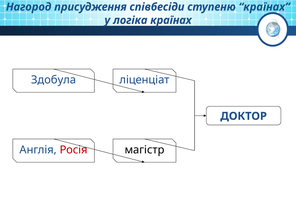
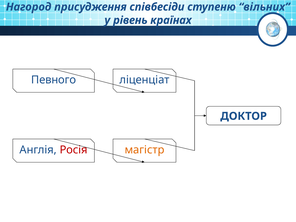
ступеню країнах: країнах -> вільних (264, 7)
логіка: логіка -> рівень (130, 20)
Здобула: Здобула -> Певного (54, 80)
магістр colour: black -> orange (145, 150)
